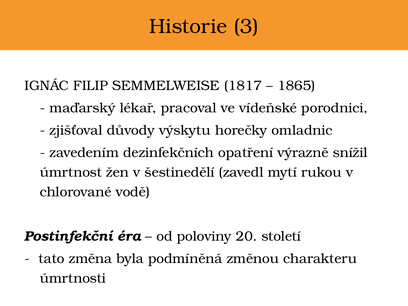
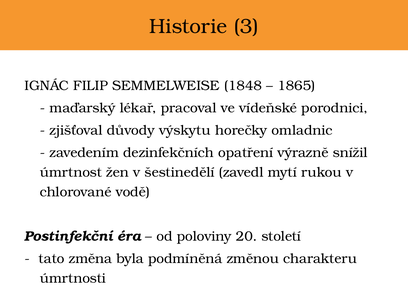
1817: 1817 -> 1848 (243, 86)
